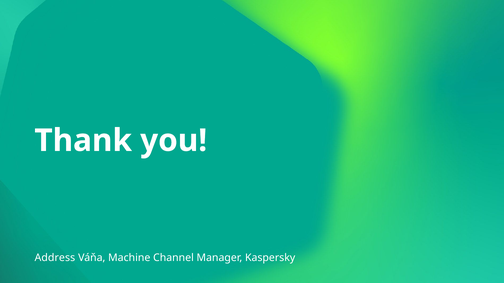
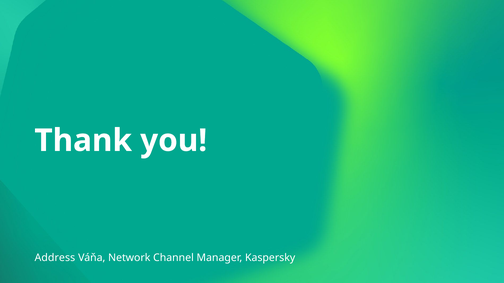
Machine: Machine -> Network (129, 258)
